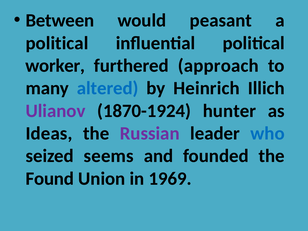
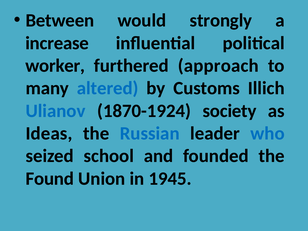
peasant: peasant -> strongly (221, 21)
political: political -> increase (57, 43)
Heinrich: Heinrich -> Customs (207, 88)
Ulianov colour: purple -> blue (55, 111)
hunter: hunter -> society (230, 111)
Russian colour: purple -> blue (150, 133)
seems: seems -> school (109, 156)
1969: 1969 -> 1945 (170, 179)
